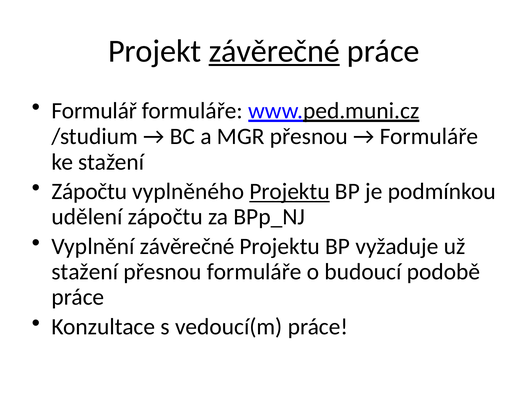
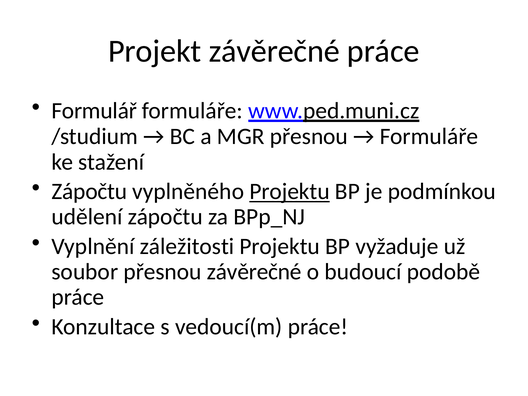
závěrečné underline: present -> none (274, 51)
Vyplnění závěrečné: závěrečné -> záležitosti (187, 246)
stažení: stažení -> soubor (85, 272)
přesnou formuláře: formuláře -> závěrečné (254, 272)
